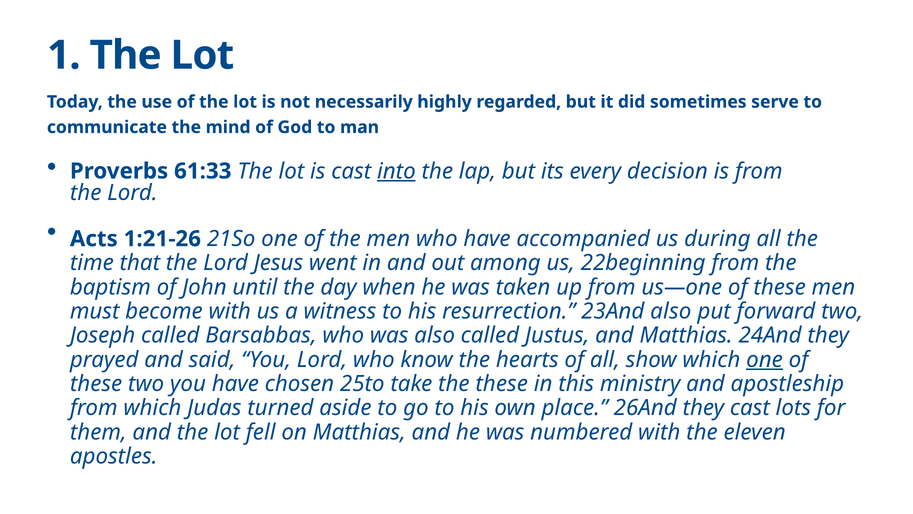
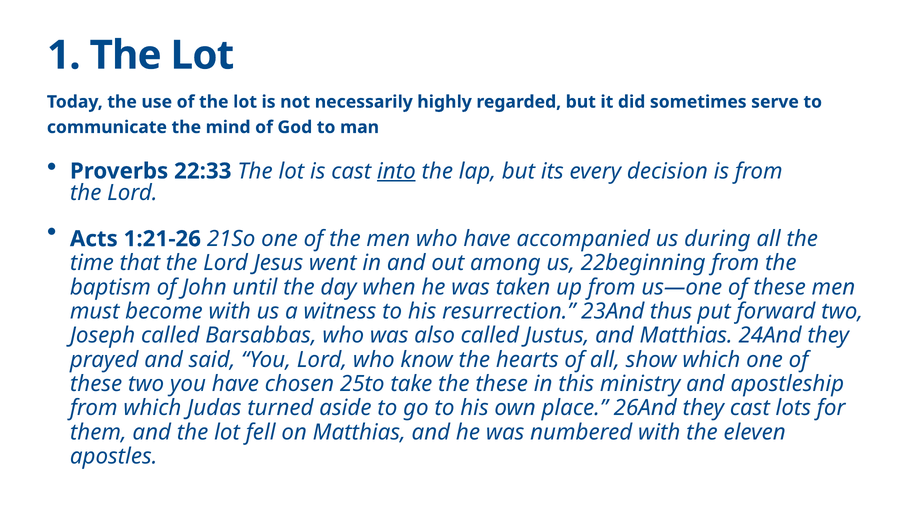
61:33: 61:33 -> 22:33 (203, 171)
23And also: also -> thus (671, 311)
one underline: present -> none (765, 359)
